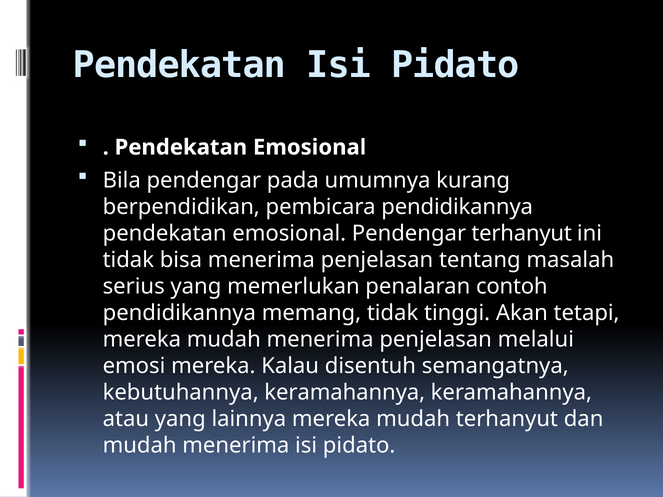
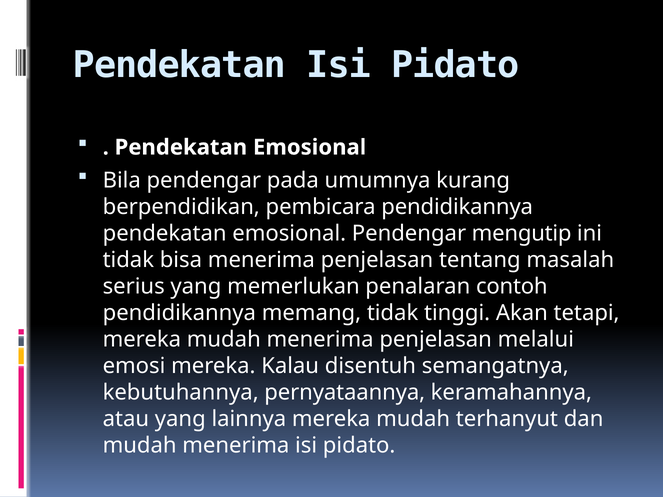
Pendengar terhanyut: terhanyut -> mengutip (522, 233)
kebutuhannya keramahannya: keramahannya -> pernyataannya (345, 393)
